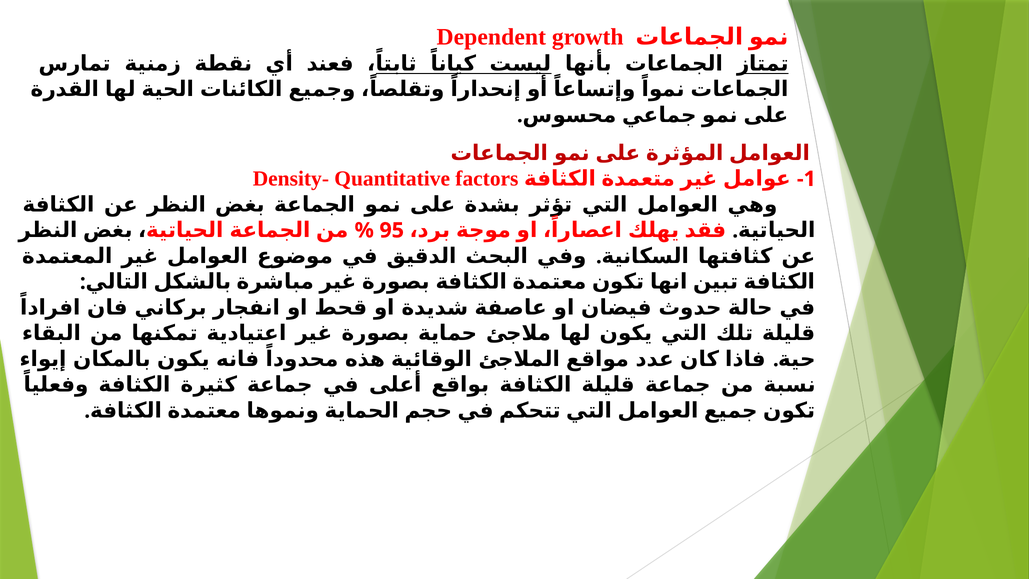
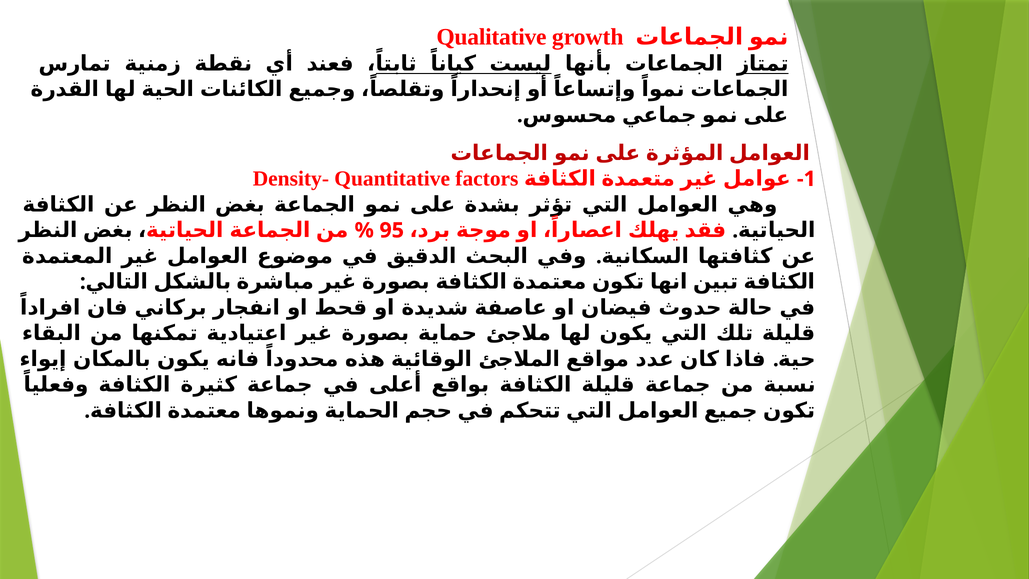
Dependent: Dependent -> Qualitative (491, 37)
